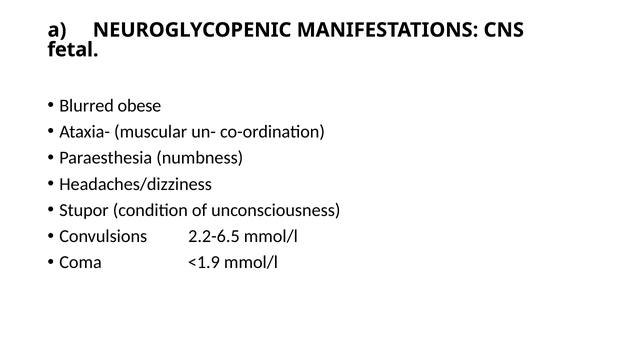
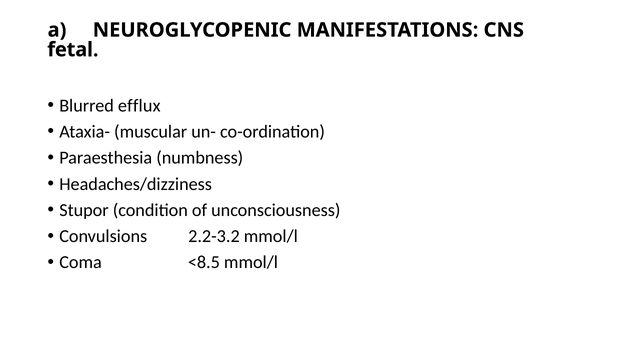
obese: obese -> efflux (139, 106)
2.2-6.5: 2.2-6.5 -> 2.2-3.2 (214, 236)
<1.9: <1.9 -> <8.5 (204, 262)
